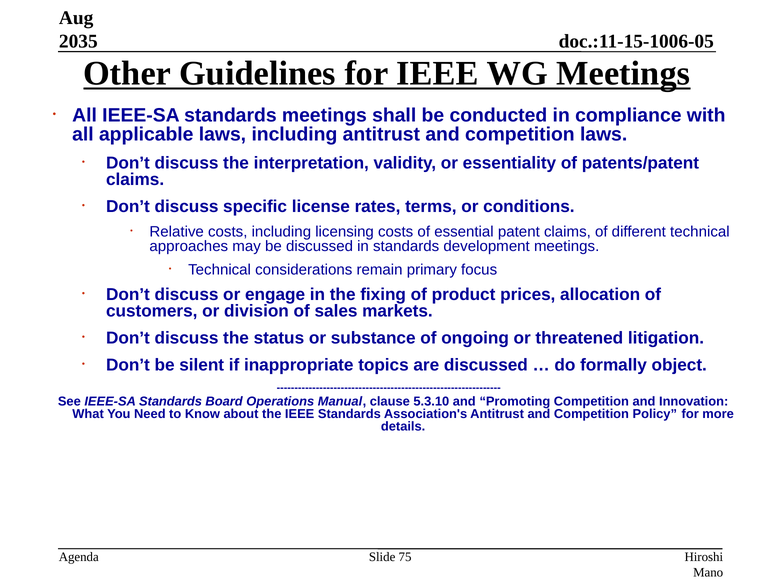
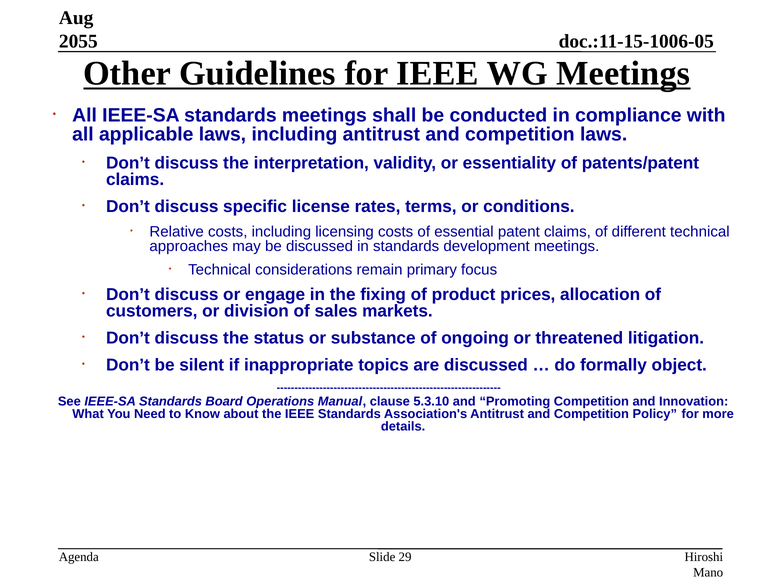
2035: 2035 -> 2055 (78, 41)
75: 75 -> 29 (405, 557)
